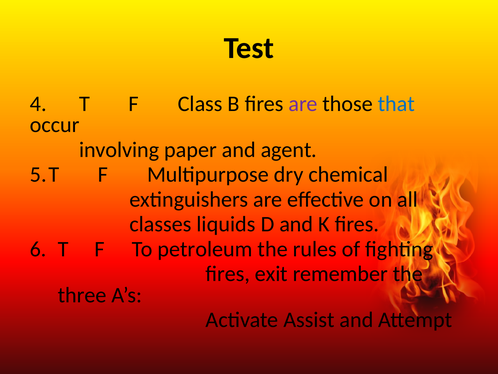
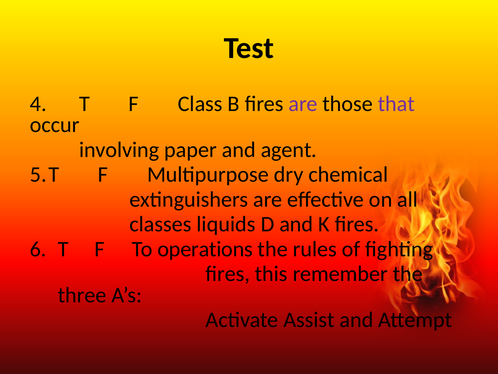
that colour: blue -> purple (396, 104)
petroleum: petroleum -> operations (205, 249)
exit: exit -> this (271, 274)
